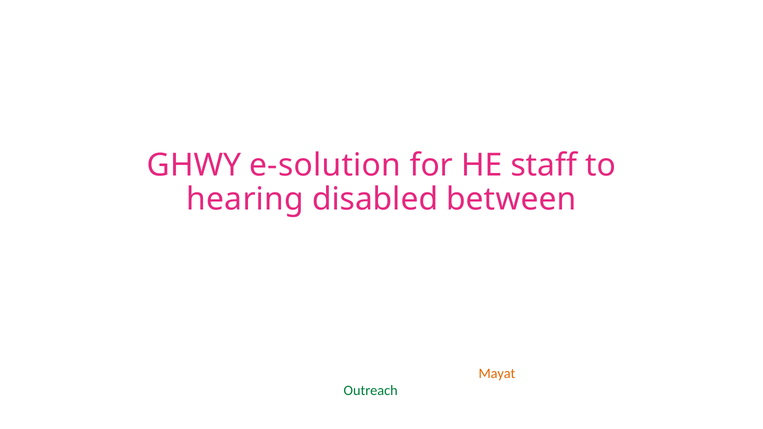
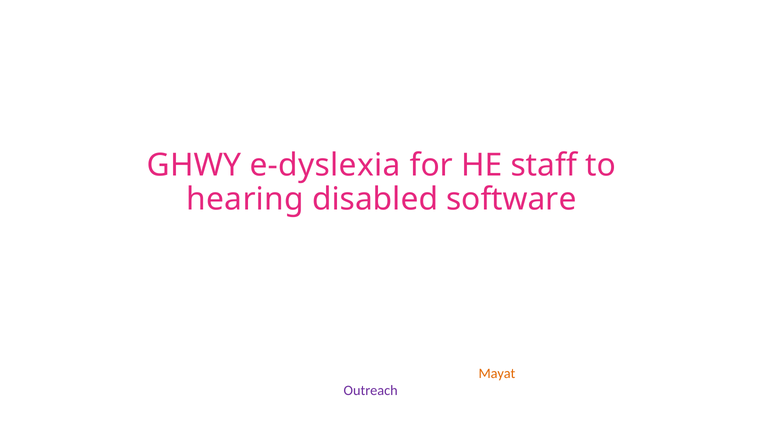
e-solution: e-solution -> e-dyslexia (325, 165)
between: between -> software (511, 199)
Outreach colour: green -> purple (371, 391)
